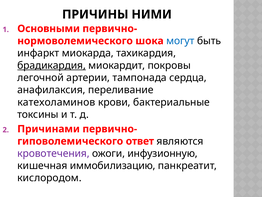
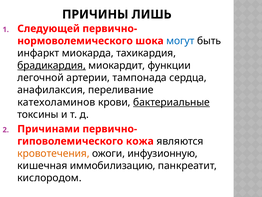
НИМИ: НИМИ -> ЛИШЬ (152, 14)
Основными: Основными -> Следующей (49, 29)
покровы: покровы -> функции (169, 65)
бактериальные underline: none -> present (171, 102)
ответ: ответ -> кожа (140, 141)
кровотечения colour: purple -> orange (53, 153)
